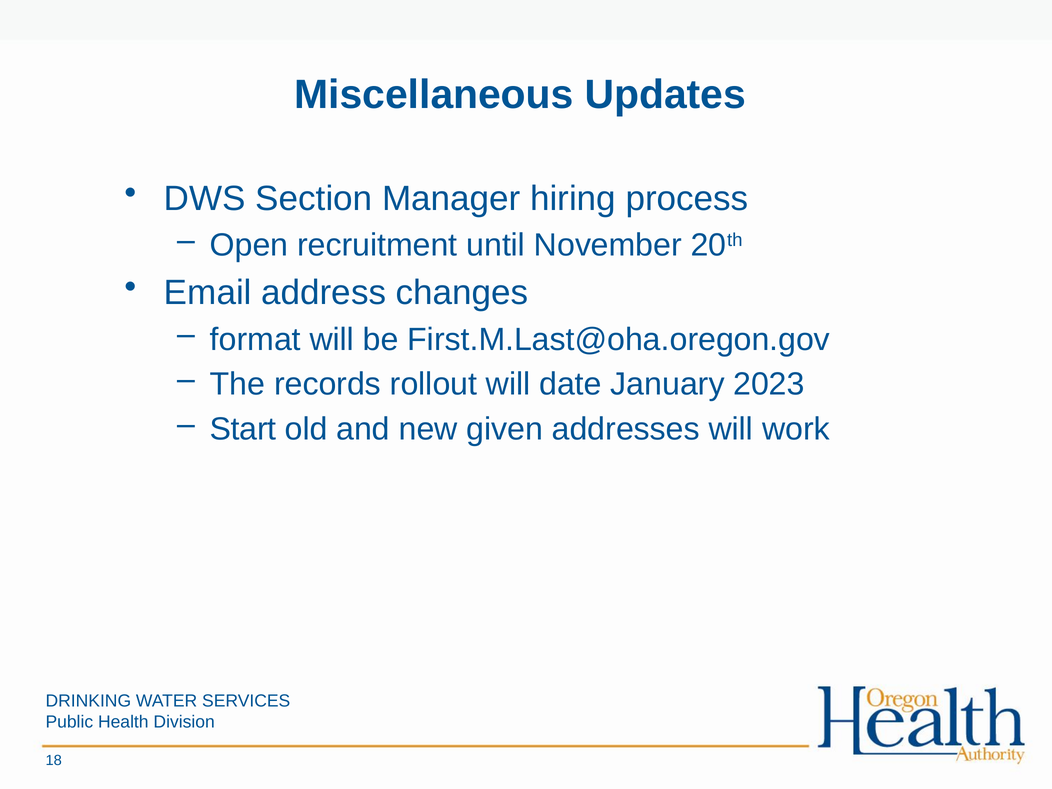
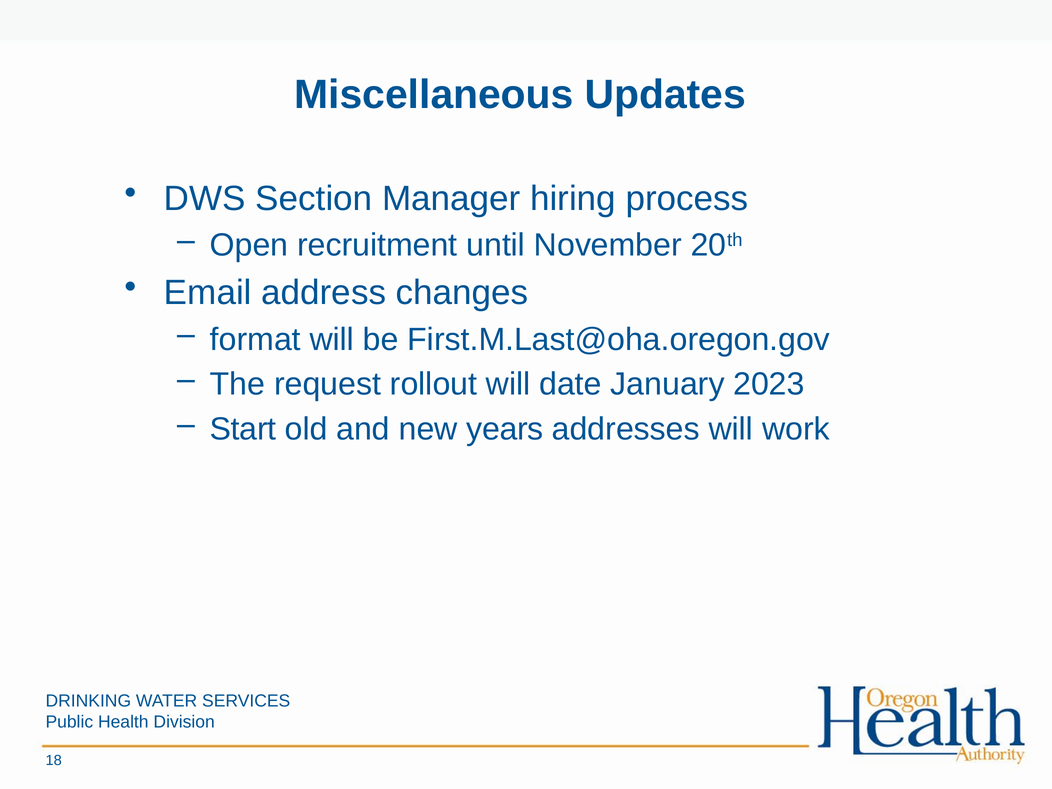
records: records -> request (328, 384)
given: given -> years (505, 429)
